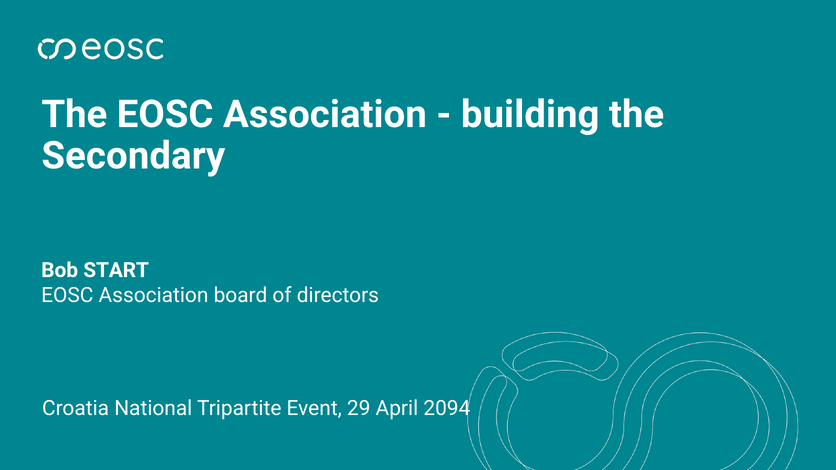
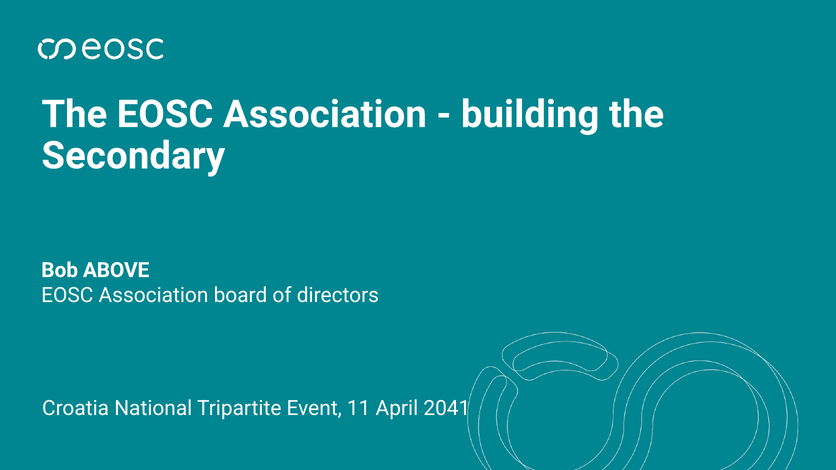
START: START -> ABOVE (116, 270)
29: 29 -> 11 (359, 408)
2094: 2094 -> 2041 (447, 408)
